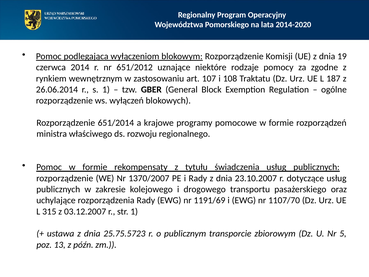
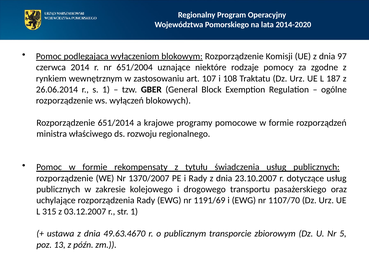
19: 19 -> 97 (342, 56)
651/2012: 651/2012 -> 651/2004 (135, 67)
25.75.5723: 25.75.5723 -> 49.63.4670 (124, 233)
